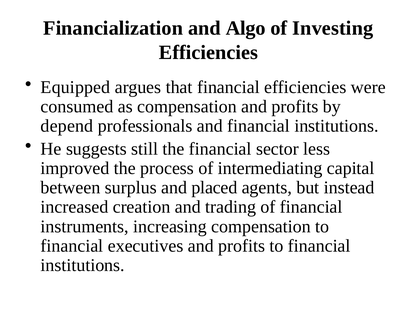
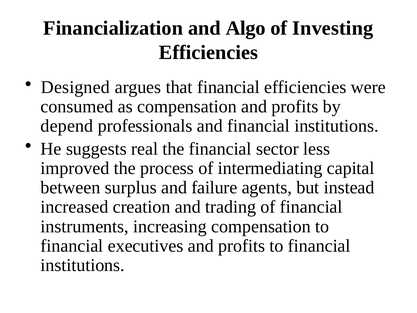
Equipped: Equipped -> Designed (75, 87)
still: still -> real (145, 149)
placed: placed -> failure (214, 187)
